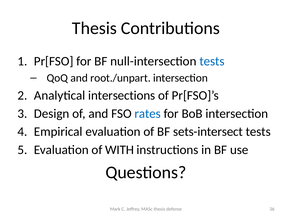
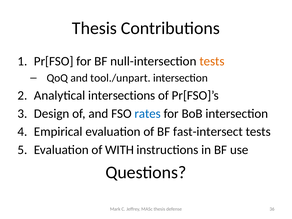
tests colour: blue -> orange (212, 61)
root./unpart: root./unpart -> tool./unpart (120, 78)
sets-intersect: sets-intersect -> fast-intersect (208, 132)
